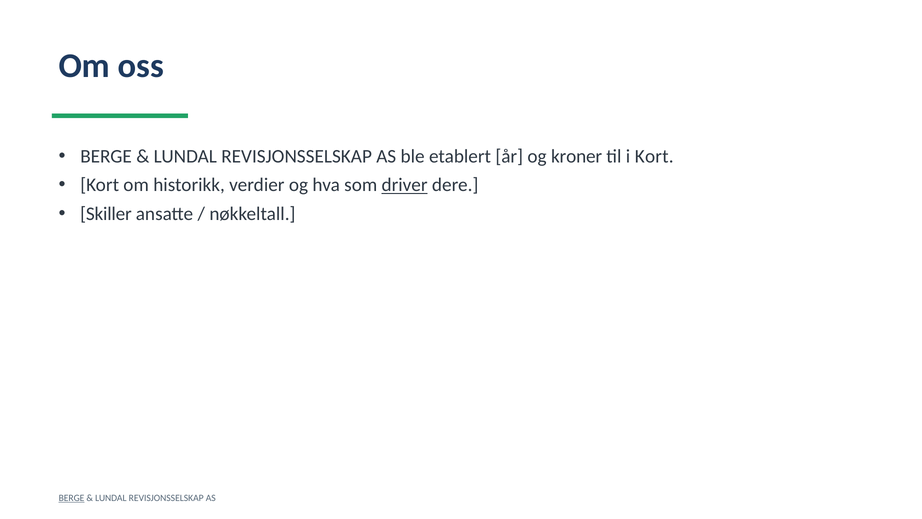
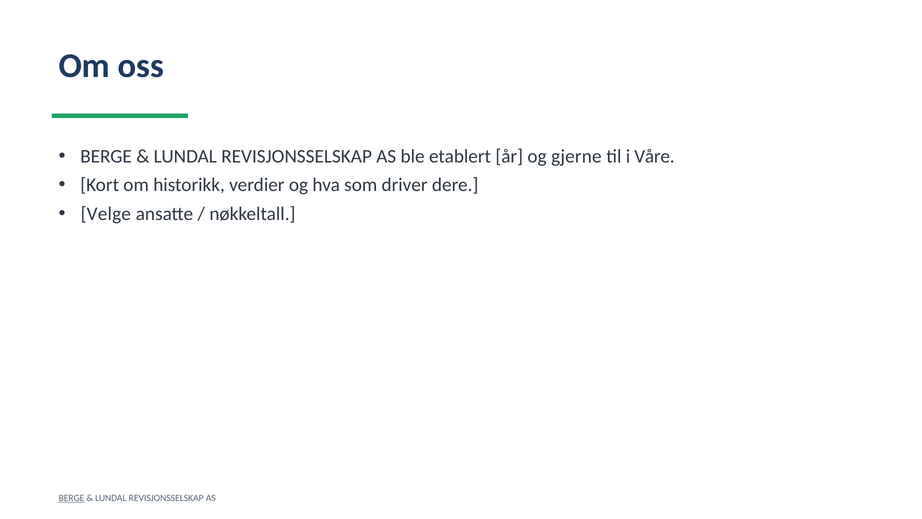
kroner: kroner -> gjerne (576, 156)
i Kort: Kort -> Våre (654, 156)
driver underline: present -> none (405, 185)
Skiller: Skiller -> Velge (106, 214)
